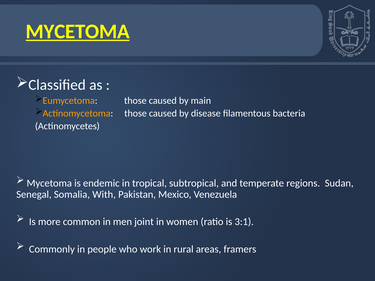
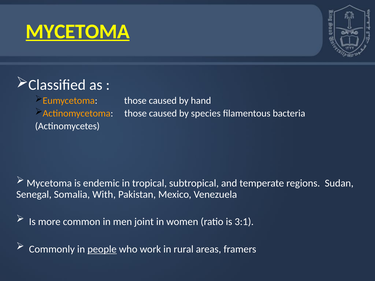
main: main -> hand (201, 101)
disease: disease -> species (206, 113)
people underline: none -> present (102, 249)
